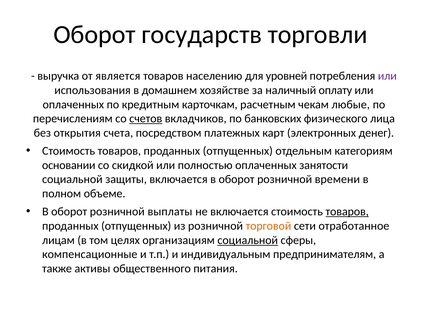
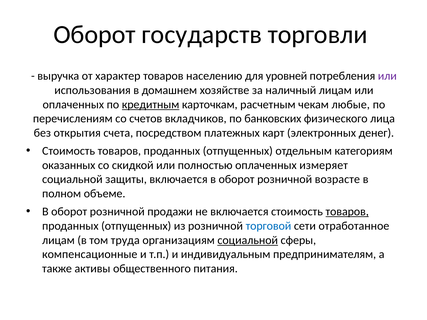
является: является -> характер (118, 76)
наличный оплату: оплату -> лицам (335, 90)
кредитным underline: none -> present (151, 105)
счетов underline: present -> none (146, 119)
основании: основании -> оказанных (69, 165)
занятости: занятости -> измеряет (324, 165)
времени: времени -> возрасте (337, 180)
выплаты: выплаты -> продажи (170, 212)
торговой colour: orange -> blue (268, 226)
целях: целях -> труда (125, 240)
